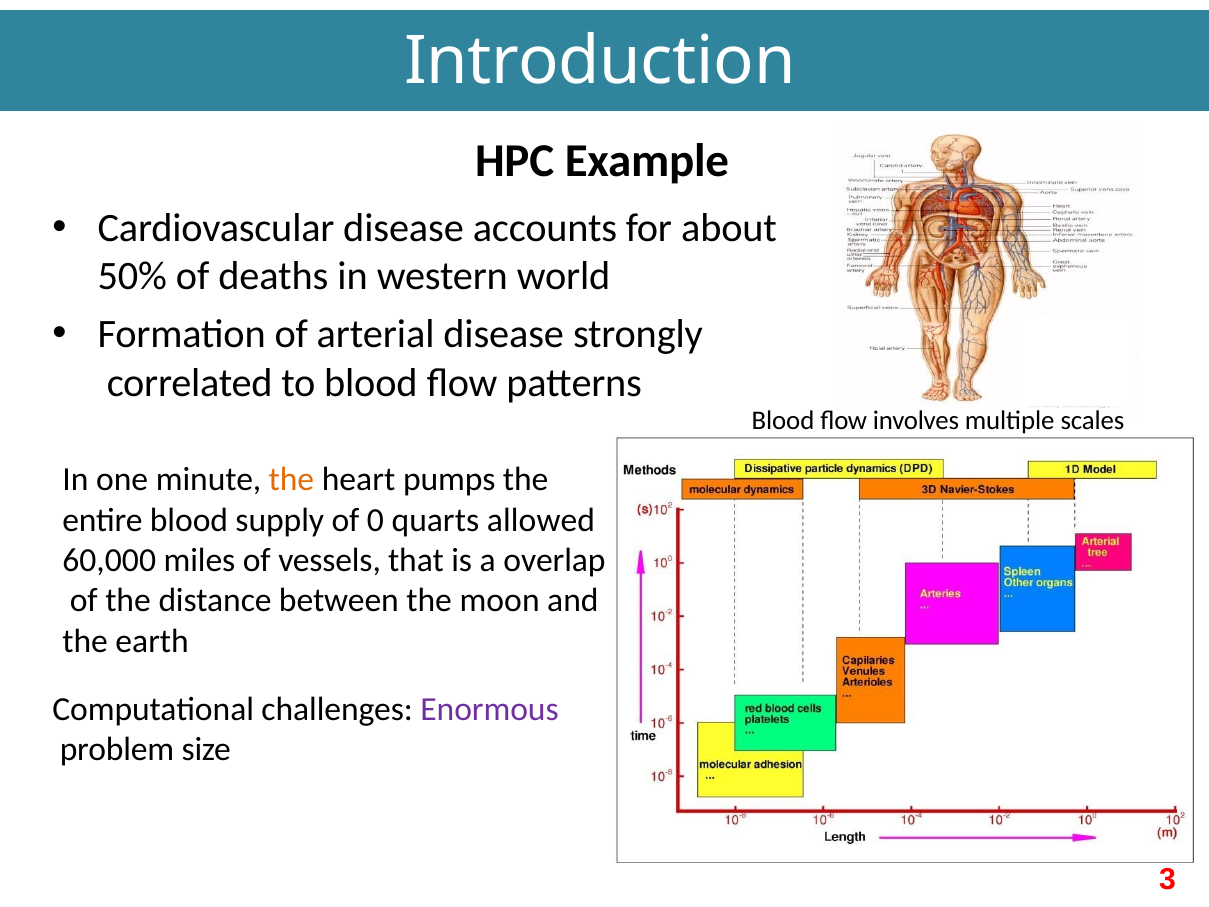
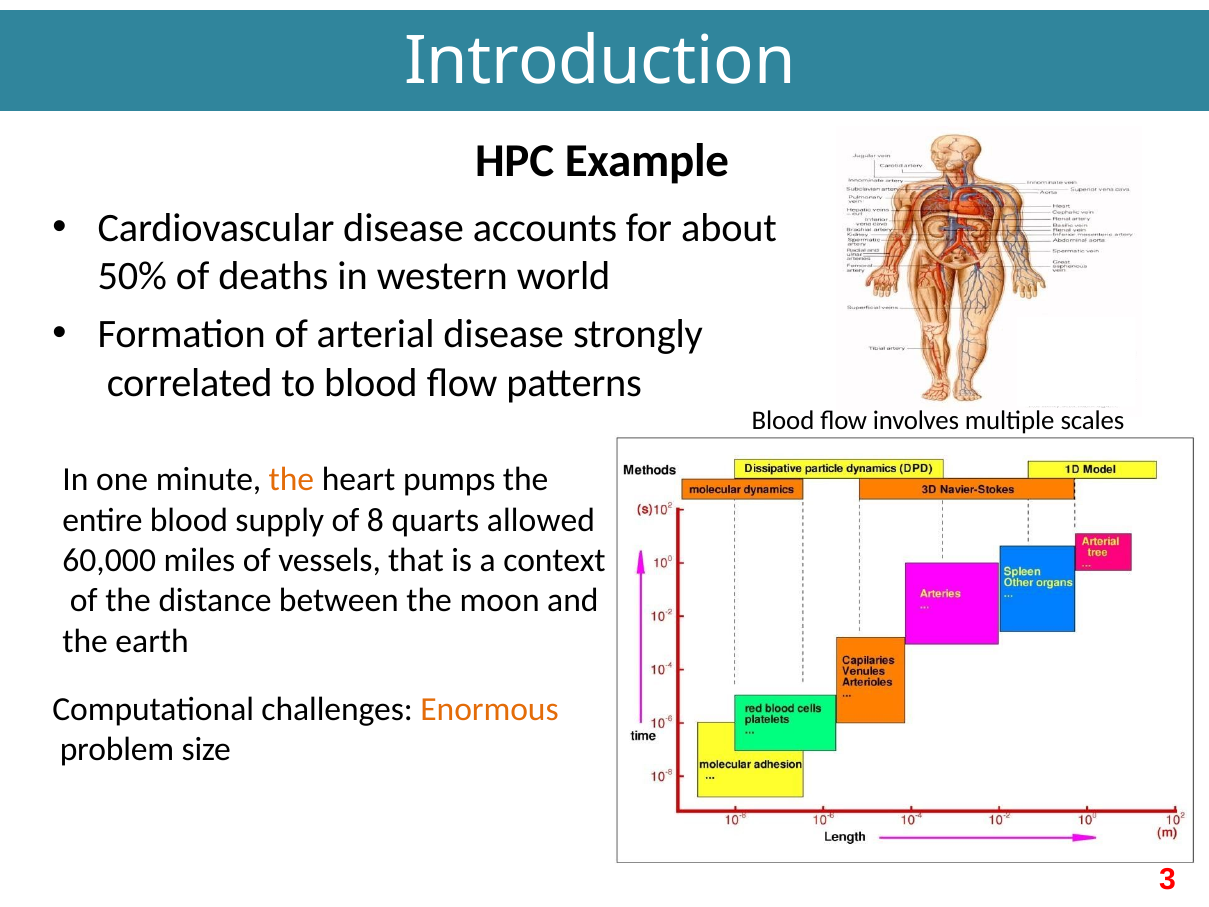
0: 0 -> 8 (375, 520)
overlap: overlap -> context (555, 560)
Enormous colour: purple -> orange (490, 709)
